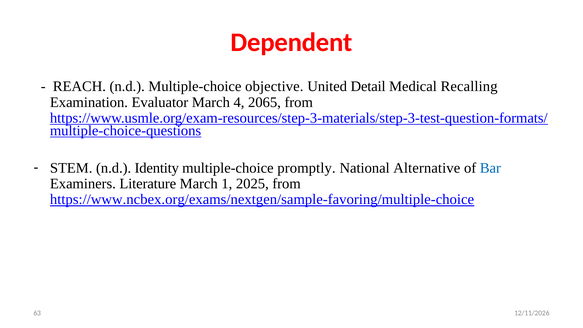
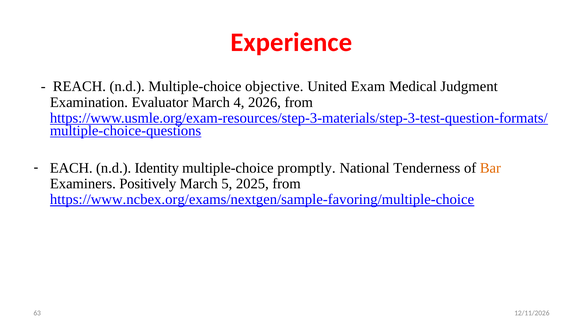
Dependent: Dependent -> Experience (291, 42)
Detail: Detail -> Exam (368, 86)
Recalling: Recalling -> Judgment (469, 86)
2065: 2065 -> 2026 (264, 102)
STEM: STEM -> EACH (71, 168)
Alternative: Alternative -> Tenderness (427, 168)
Bar colour: blue -> orange (490, 168)
Literature: Literature -> Positively (148, 184)
1: 1 -> 5 (227, 184)
